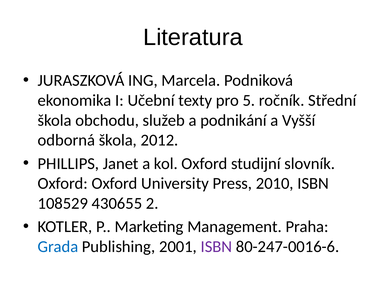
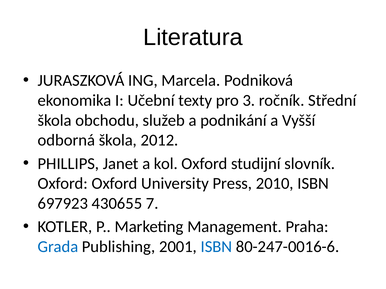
5: 5 -> 3 (249, 101)
108529: 108529 -> 697923 (63, 204)
2: 2 -> 7 (152, 204)
ISBN colour: purple -> blue (216, 247)
